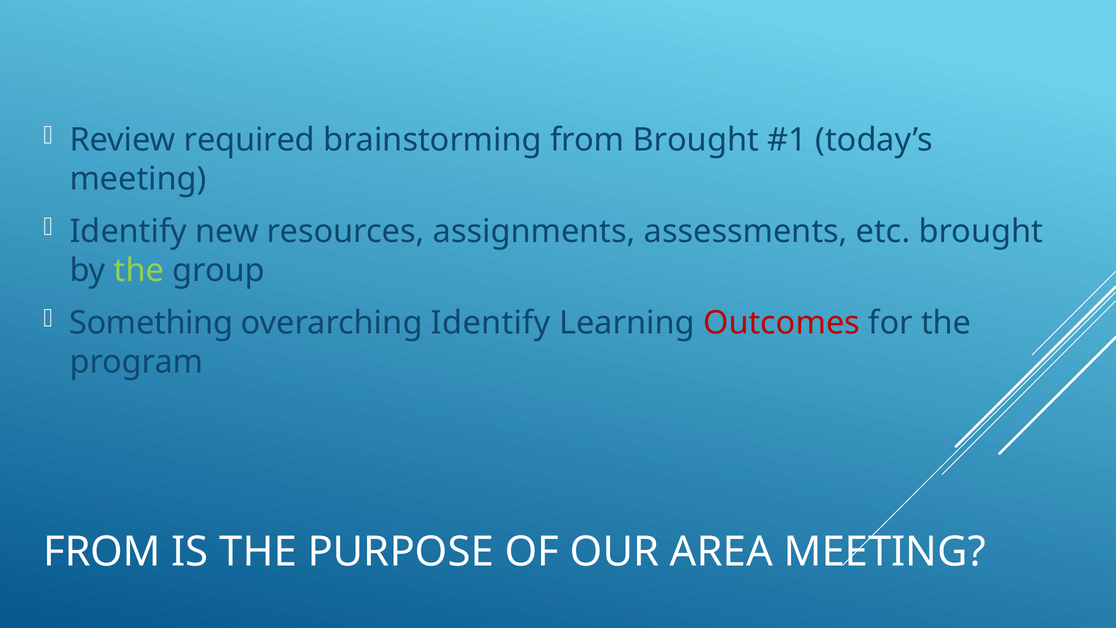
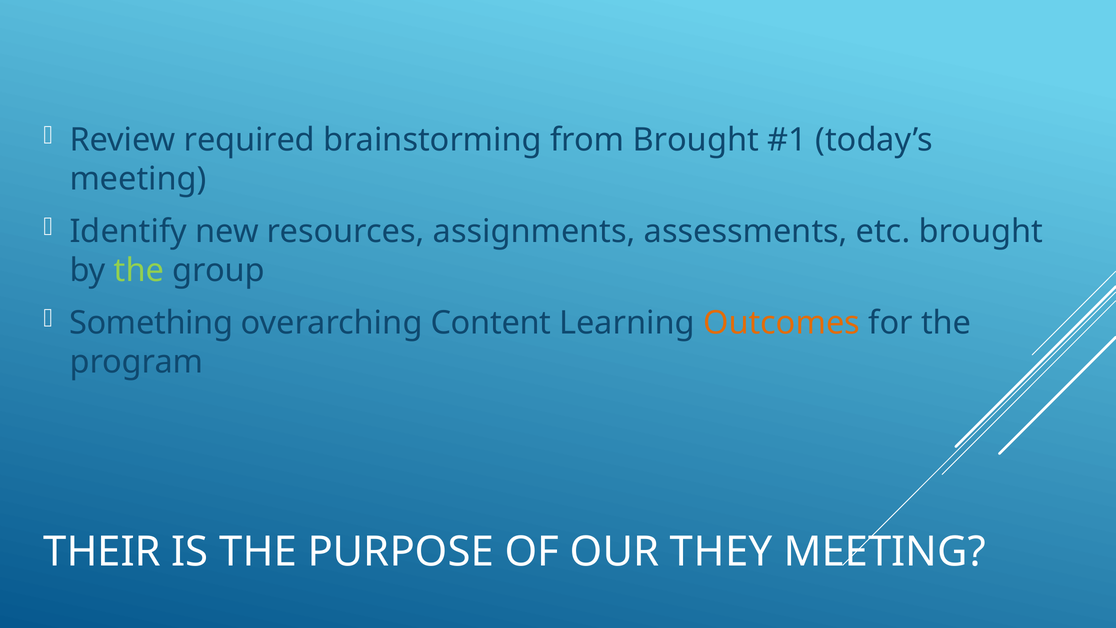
overarching Identify: Identify -> Content (491, 323)
Outcomes colour: red -> orange (782, 323)
FROM: FROM -> THEIR (102, 552)
AREA: AREA -> THEY (721, 552)
